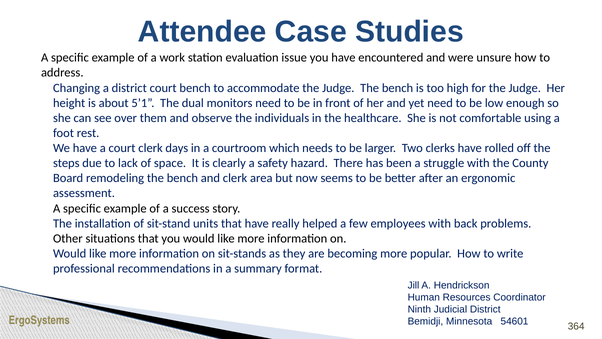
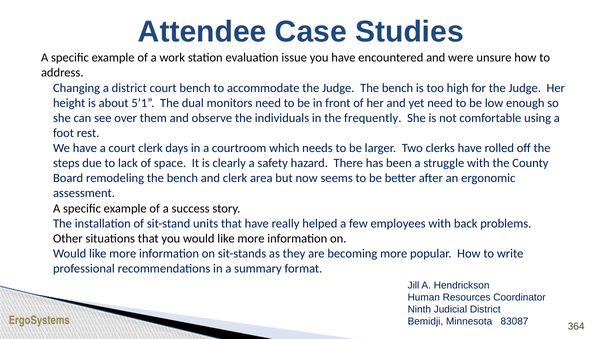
healthcare: healthcare -> frequently (373, 118)
54601: 54601 -> 83087 (514, 321)
